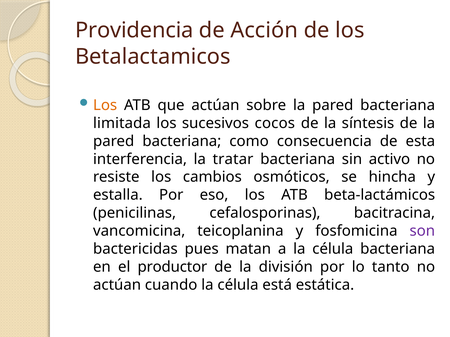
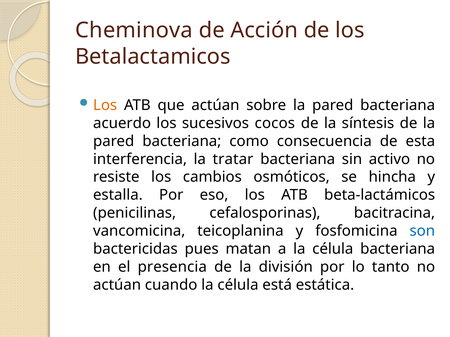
Providencia: Providencia -> Cheminova (134, 30)
limitada: limitada -> acuerdo (122, 123)
son colour: purple -> blue (422, 231)
productor: productor -> presencia (172, 267)
